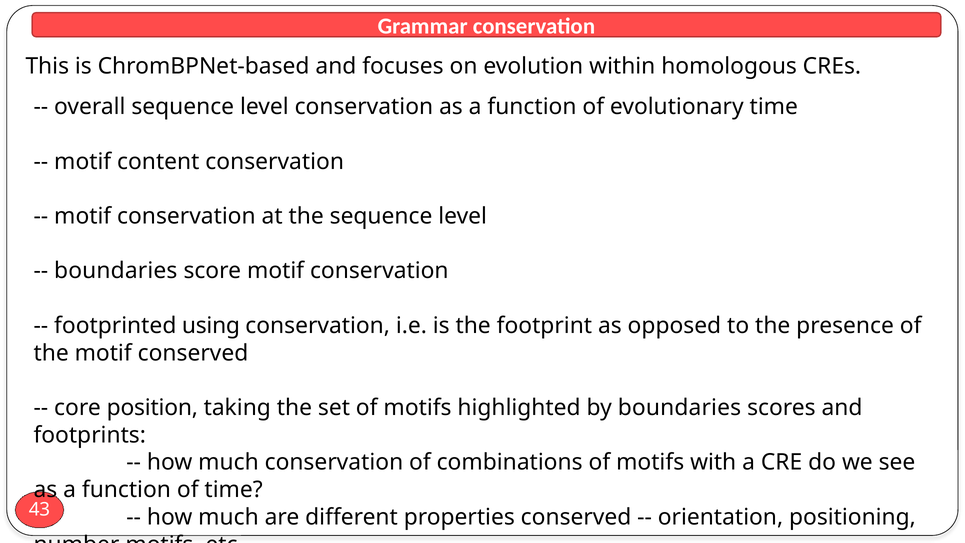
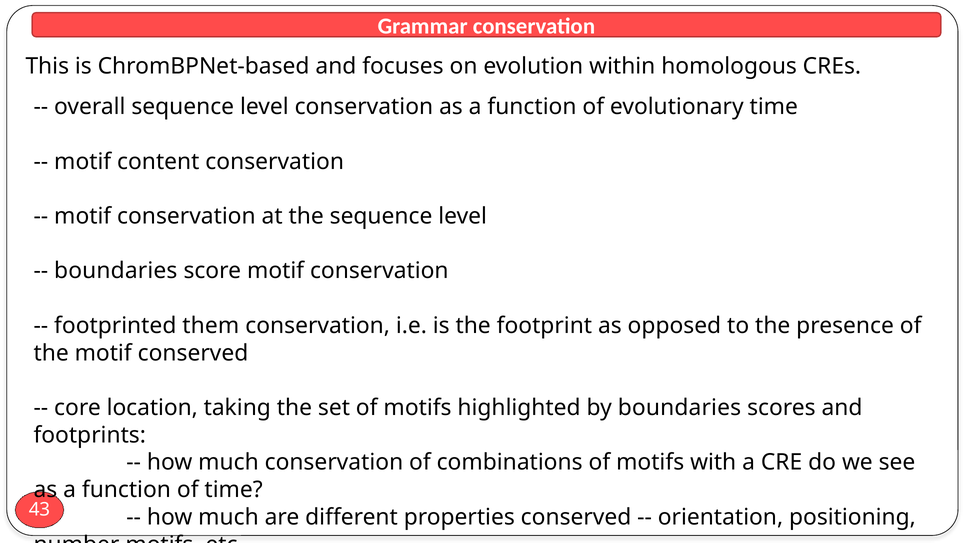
footprinted using: using -> them (211, 326)
position: position -> location (152, 408)
